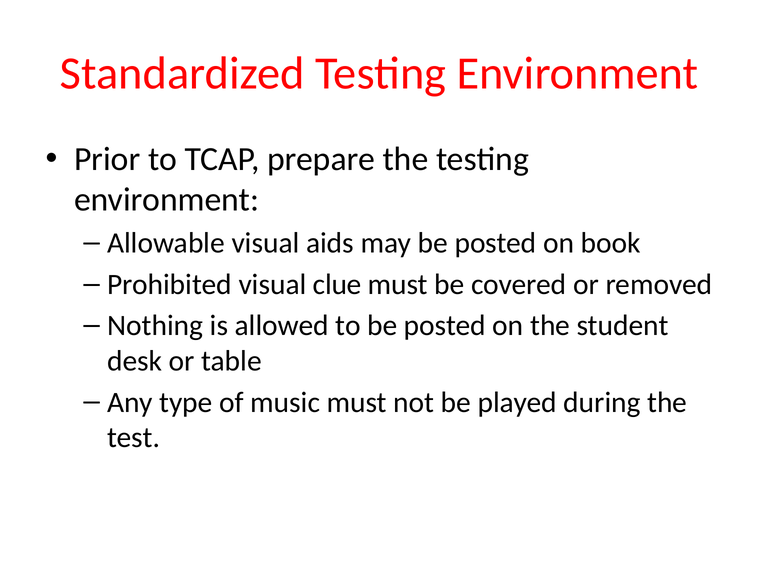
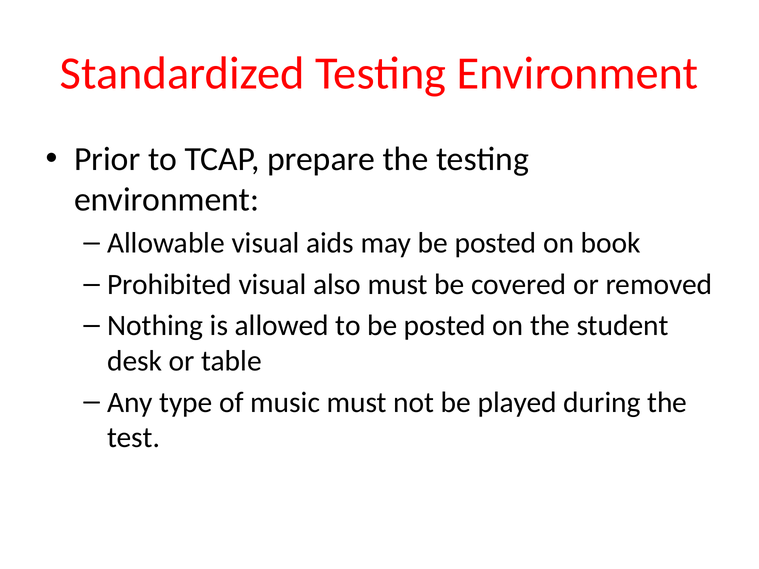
clue: clue -> also (337, 285)
